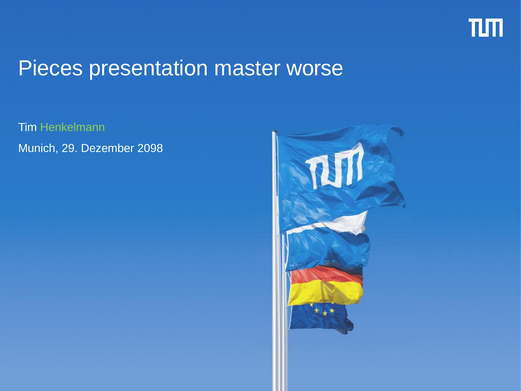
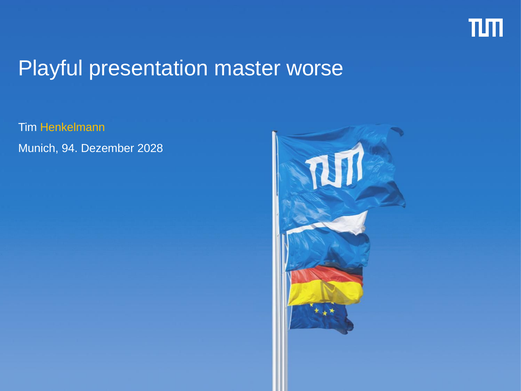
Pieces: Pieces -> Playful (51, 68)
Henkelmann colour: light green -> yellow (73, 127)
29: 29 -> 94 (70, 148)
2098: 2098 -> 2028 (150, 148)
